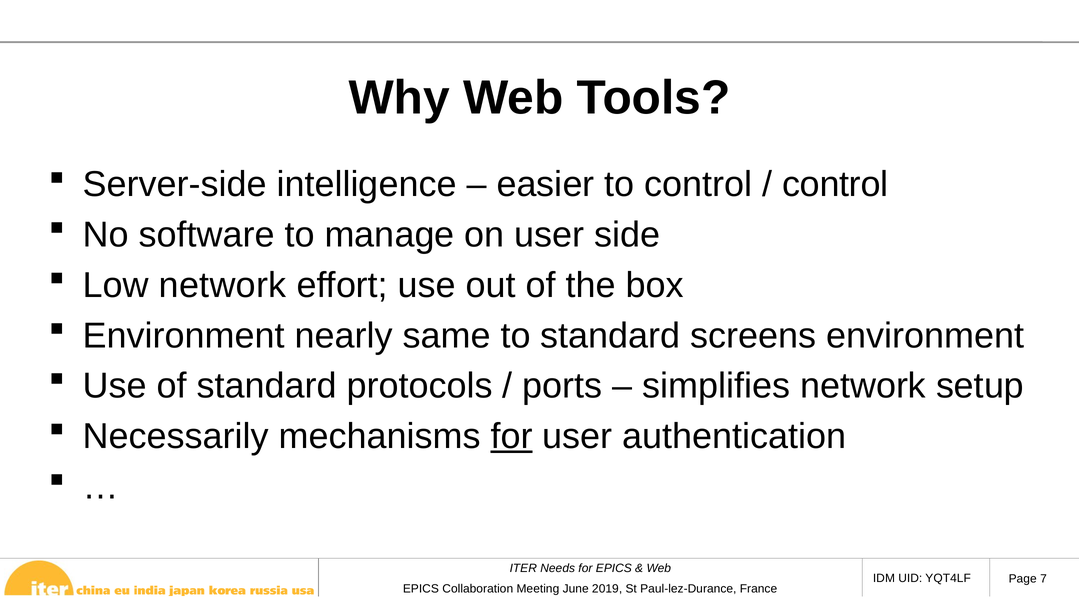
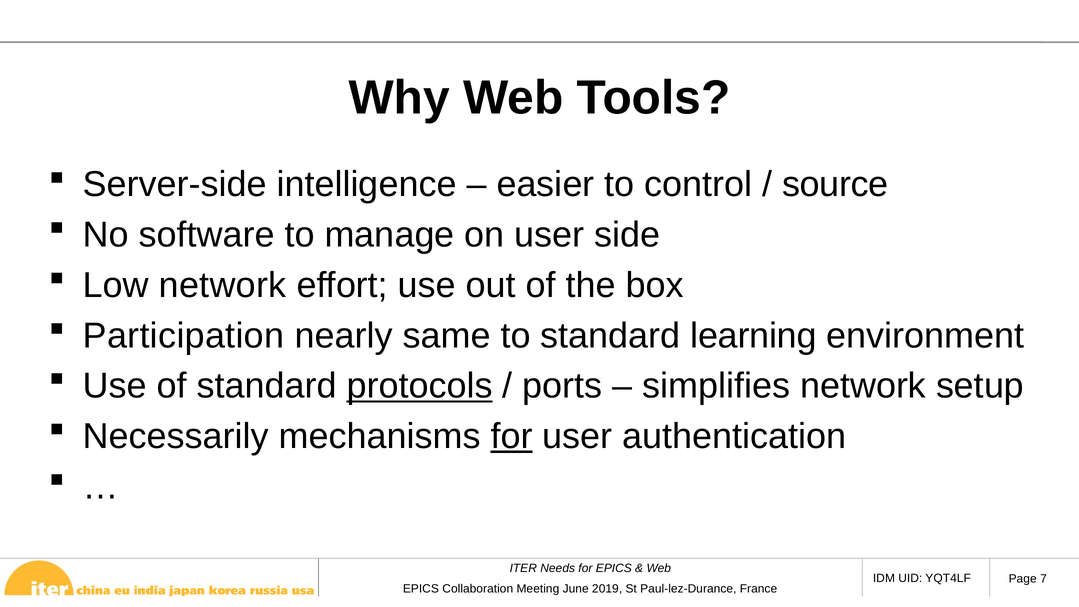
control: control -> source (835, 185)
Environment: Environment -> Participation (184, 336)
screens: screens -> learning (753, 336)
protocols underline: none -> present (420, 386)
